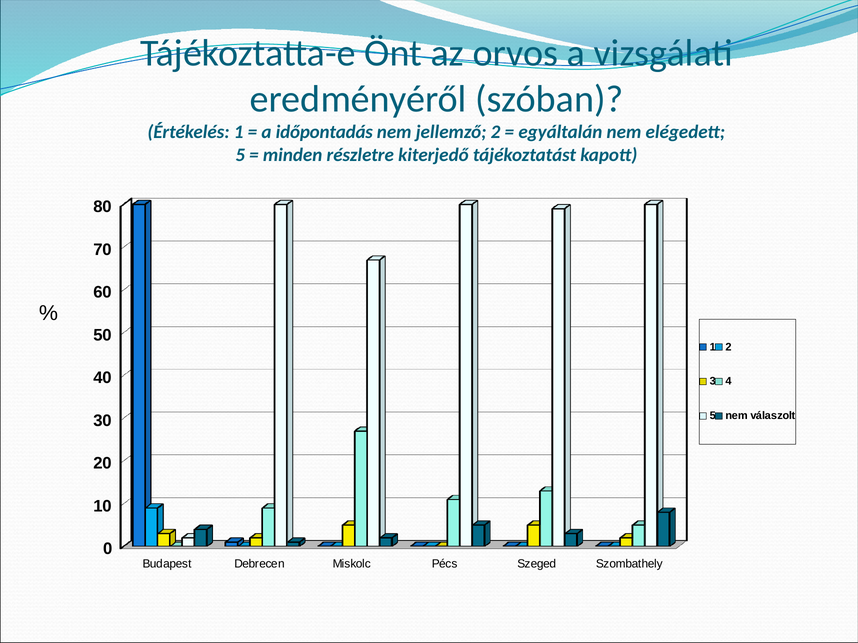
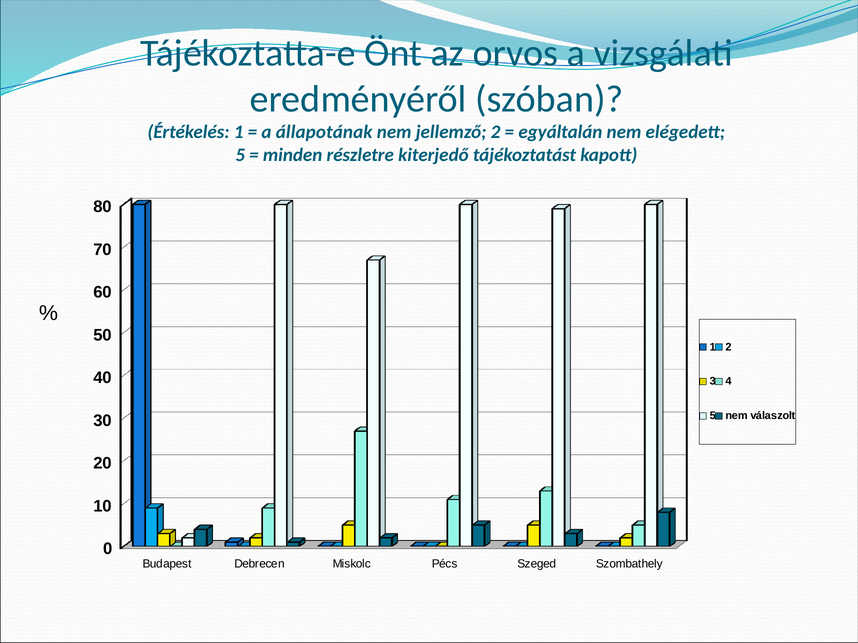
időpontadás: időpontadás -> állapotának (324, 132)
